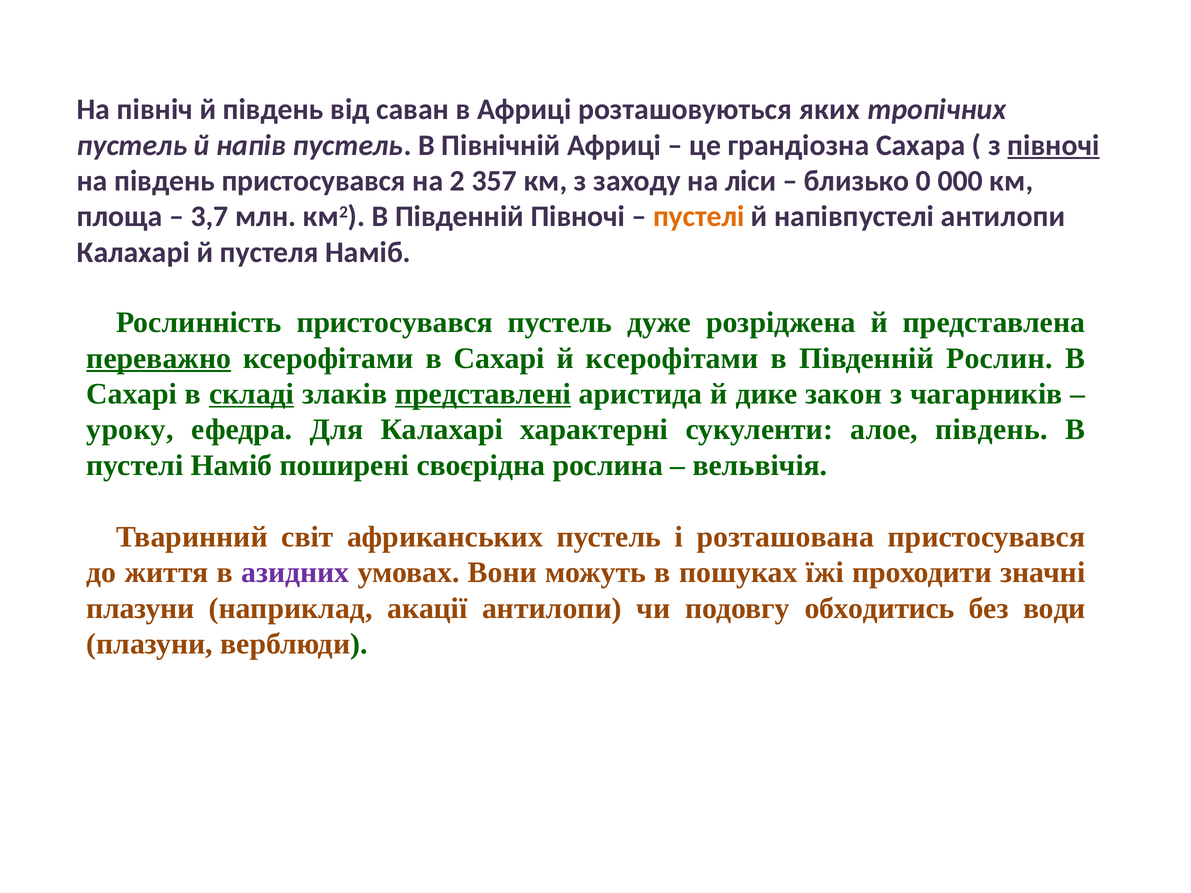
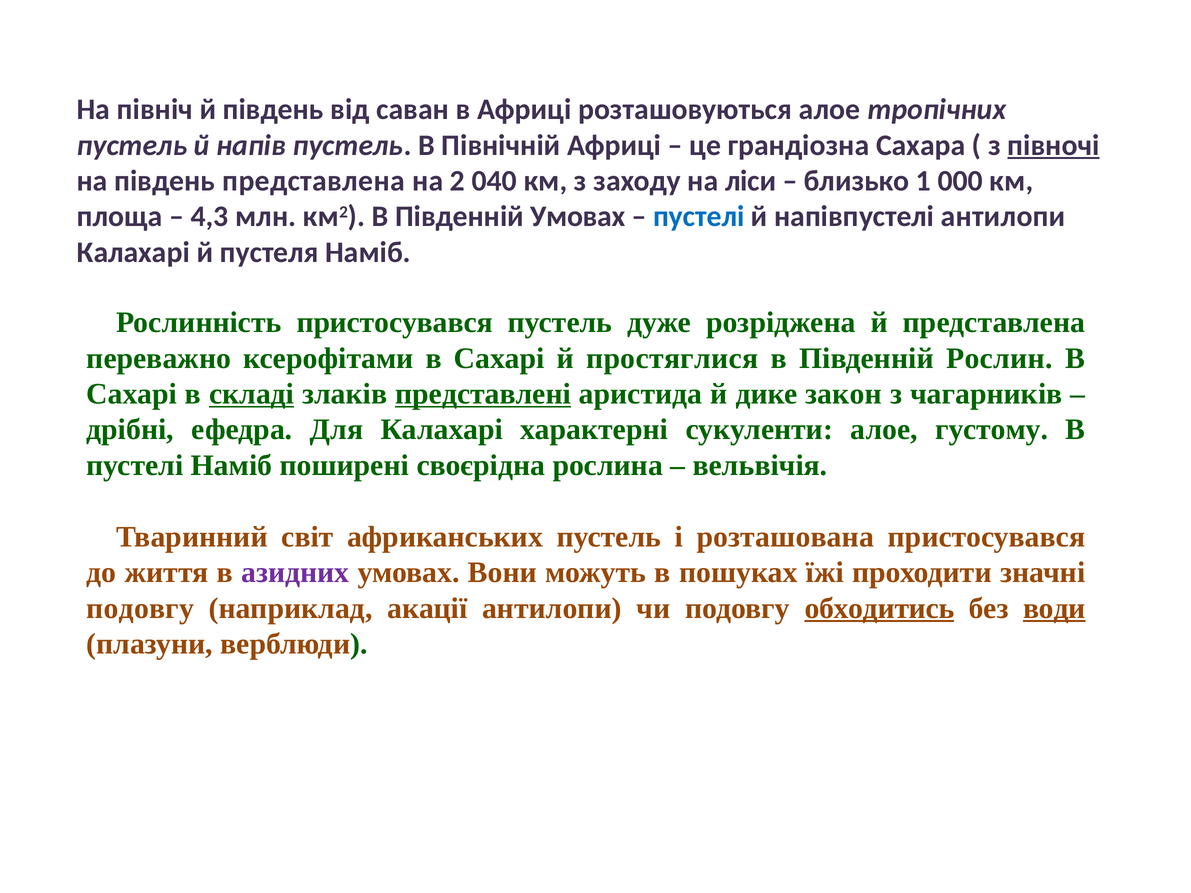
розташовуються яких: яких -> алое (830, 110)
південь пристосувався: пристосувався -> представлена (314, 181)
357: 357 -> 040 (494, 181)
0: 0 -> 1 (924, 181)
3,7: 3,7 -> 4,3 (210, 217)
Південній Півночі: Півночі -> Умовах (578, 217)
пустелі colour: orange -> blue (699, 217)
переважно underline: present -> none (159, 358)
й ксерофітами: ксерофітами -> простяглися (672, 358)
уроку: уроку -> дрібні (130, 430)
алое південь: південь -> густому (992, 430)
плазуни: плазуни -> подовгу (140, 608)
обходитись underline: none -> present (879, 608)
води underline: none -> present (1054, 608)
